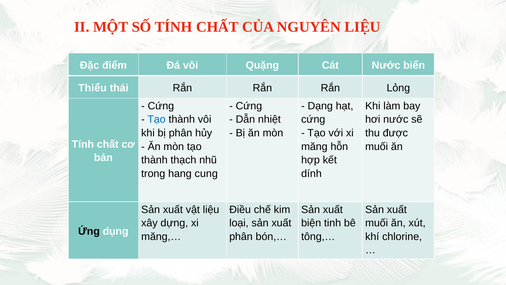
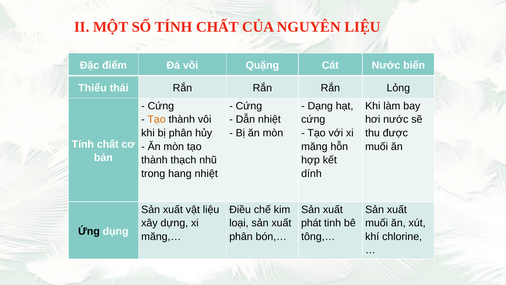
Tạo colour: blue -> orange (157, 119)
hang cung: cung -> nhiệt (206, 173)
biện: biện -> phát (311, 223)
